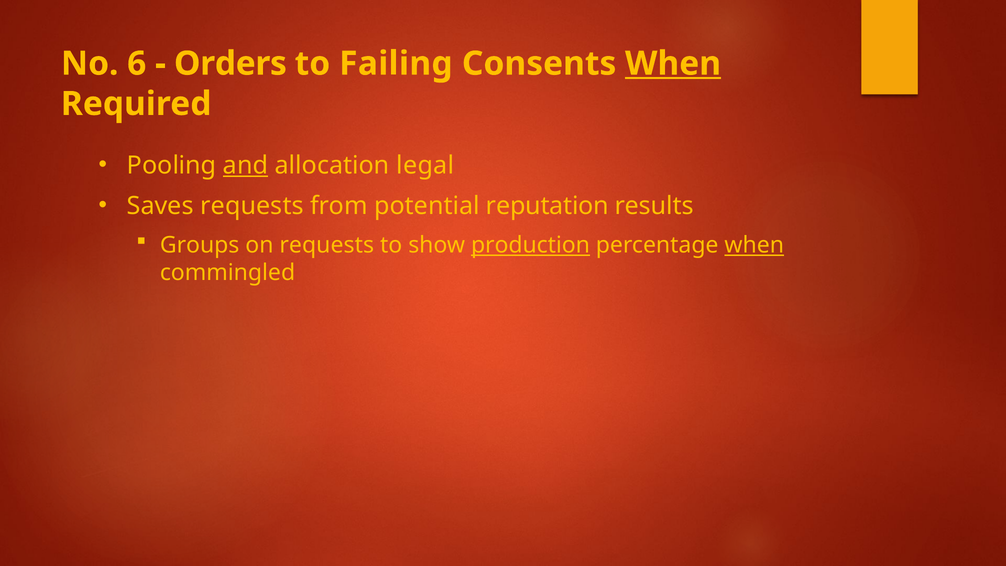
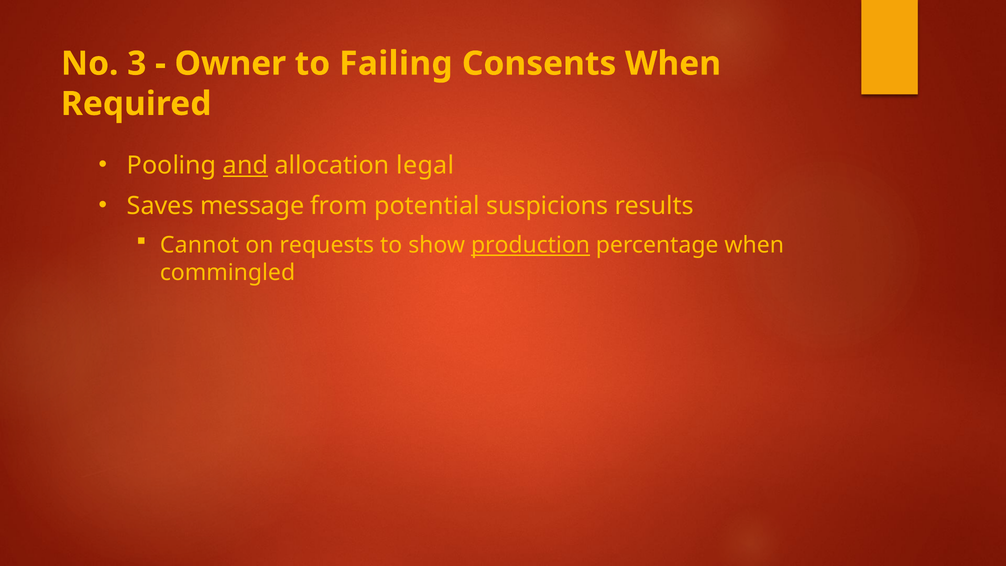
6: 6 -> 3 (137, 64)
Orders: Orders -> Owner (230, 64)
When underline: present -> none (673, 64)
Saves requests: requests -> message (252, 206)
reputation: reputation -> suspicions (547, 206)
Groups: Groups -> Cannot (200, 245)
when underline: present -> none (754, 245)
